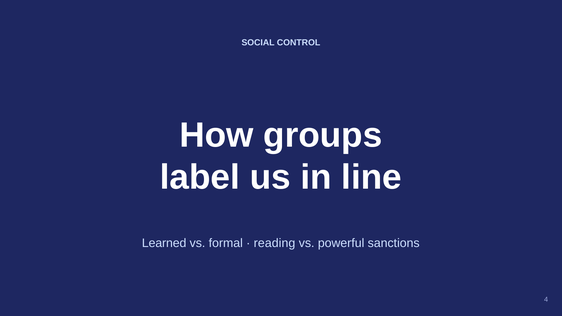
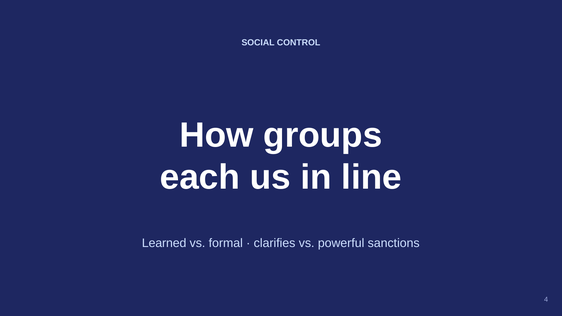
label: label -> each (200, 177)
reading: reading -> clarifies (275, 243)
